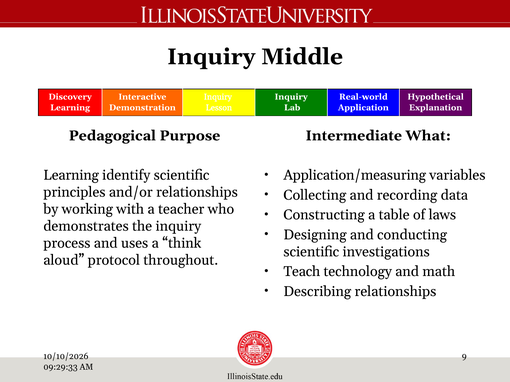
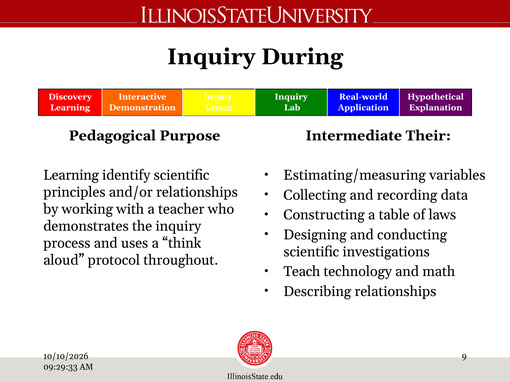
Middle: Middle -> During (302, 57)
What: What -> Their (428, 136)
Application/measuring: Application/measuring -> Estimating/measuring (355, 176)
